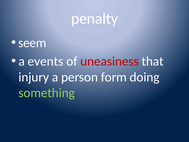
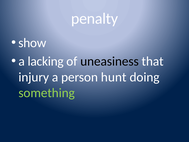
seem: seem -> show (32, 43)
events: events -> lacking (46, 61)
uneasiness colour: red -> black (110, 61)
form: form -> hunt (114, 77)
